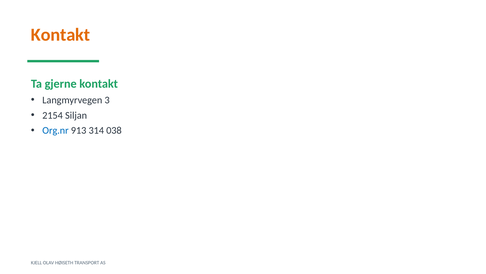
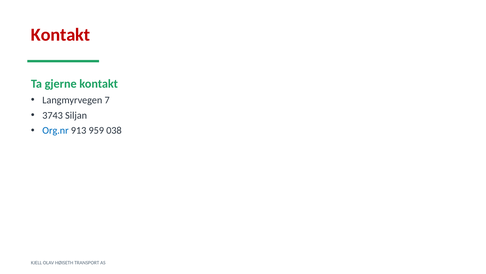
Kontakt colour: orange -> red (61, 35)
3: 3 -> 7 (107, 100)
2154: 2154 -> 3743 (53, 115)
314: 314 -> 959 (96, 130)
